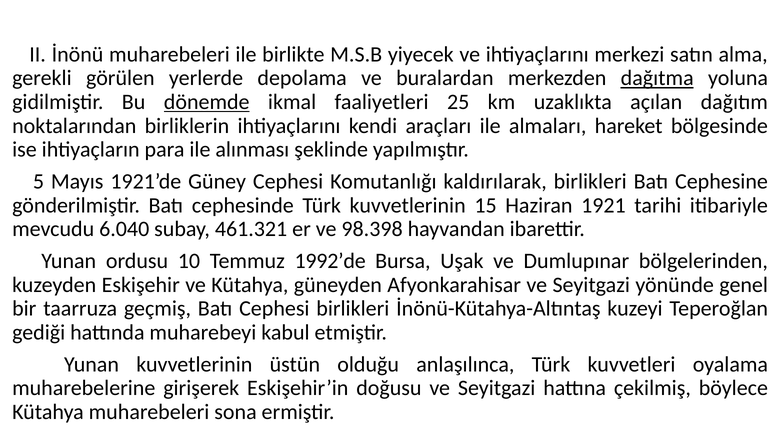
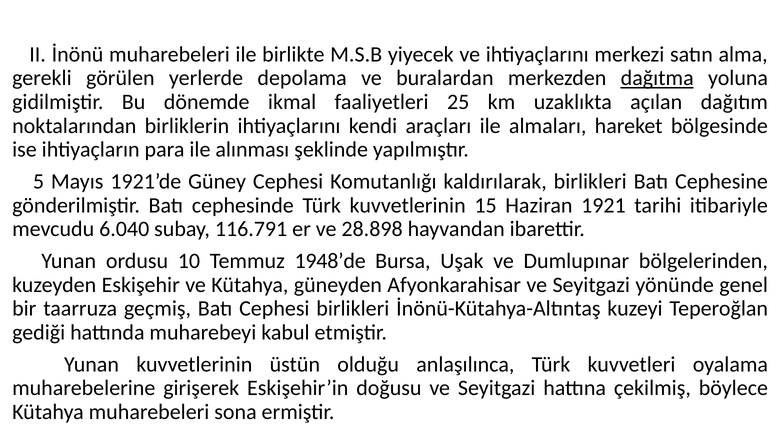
dönemde underline: present -> none (207, 102)
461.321: 461.321 -> 116.791 (251, 229)
98.398: 98.398 -> 28.898 (372, 229)
1992’de: 1992’de -> 1948’de (330, 261)
